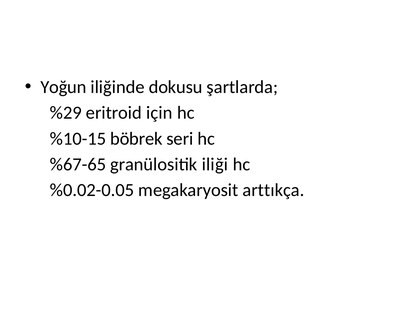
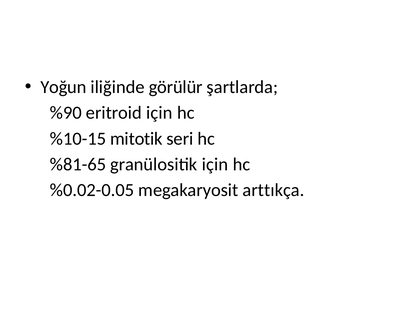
dokusu: dokusu -> görülür (176, 87)
%29: %29 -> %90 (66, 113)
böbrek: böbrek -> mitotik (136, 139)
%67-65: %67-65 -> %81-65 (78, 165)
granülositik iliği: iliği -> için (215, 165)
